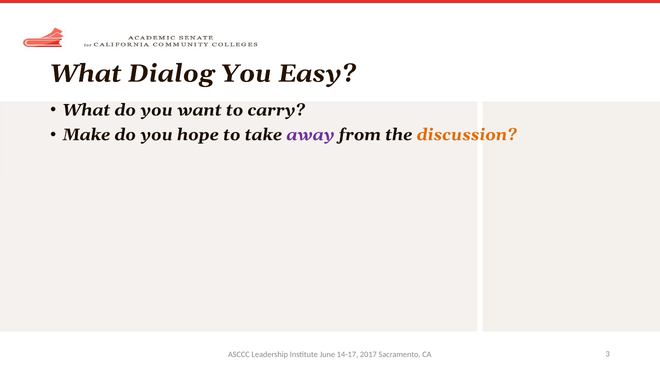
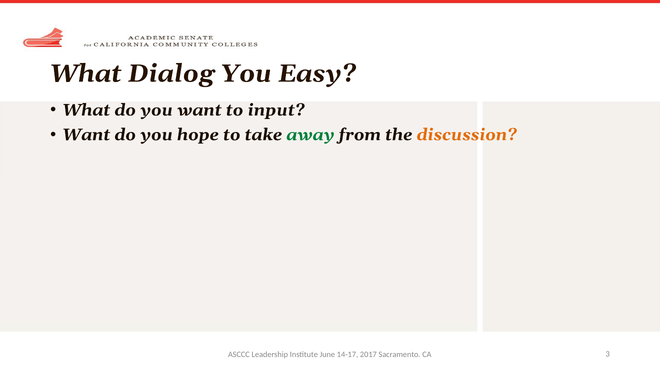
carry: carry -> input (276, 110)
Make: Make -> Want (86, 135)
away colour: purple -> green (310, 135)
